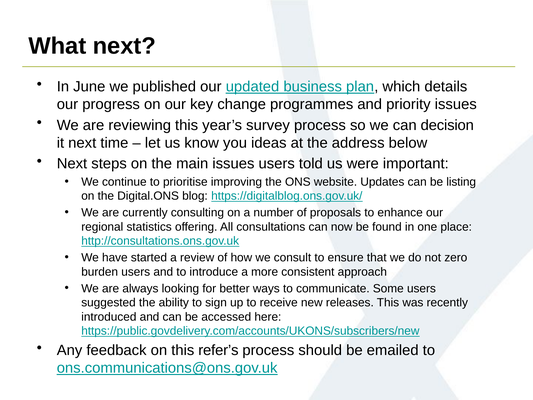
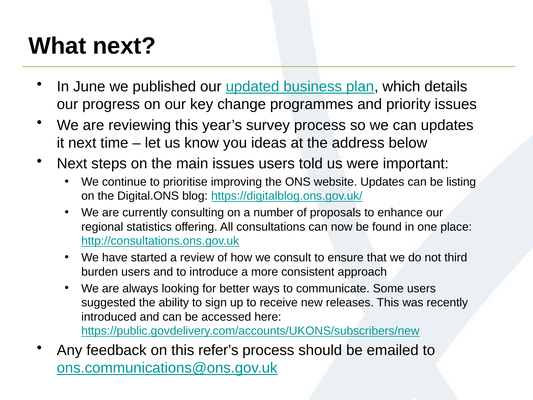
can decision: decision -> updates (447, 125)
zero: zero -> third (456, 257)
